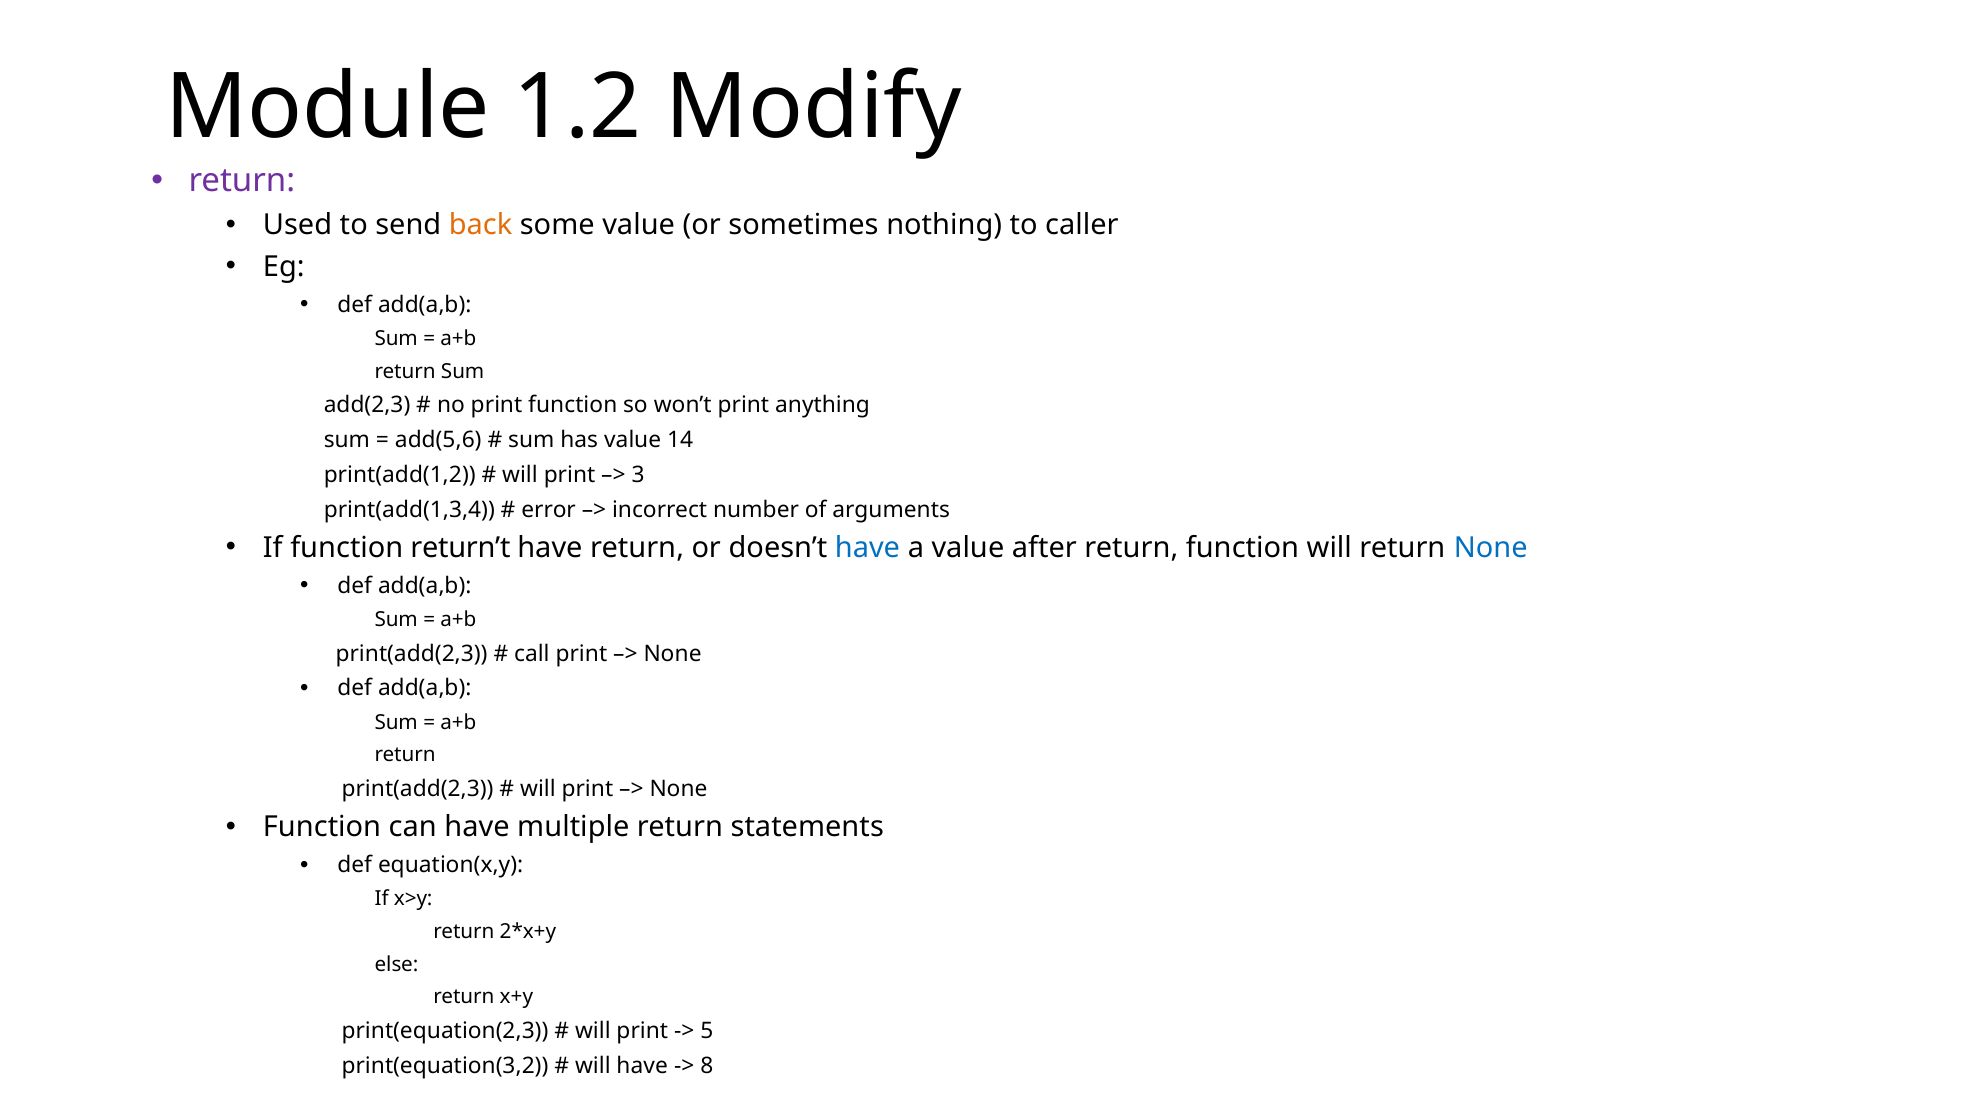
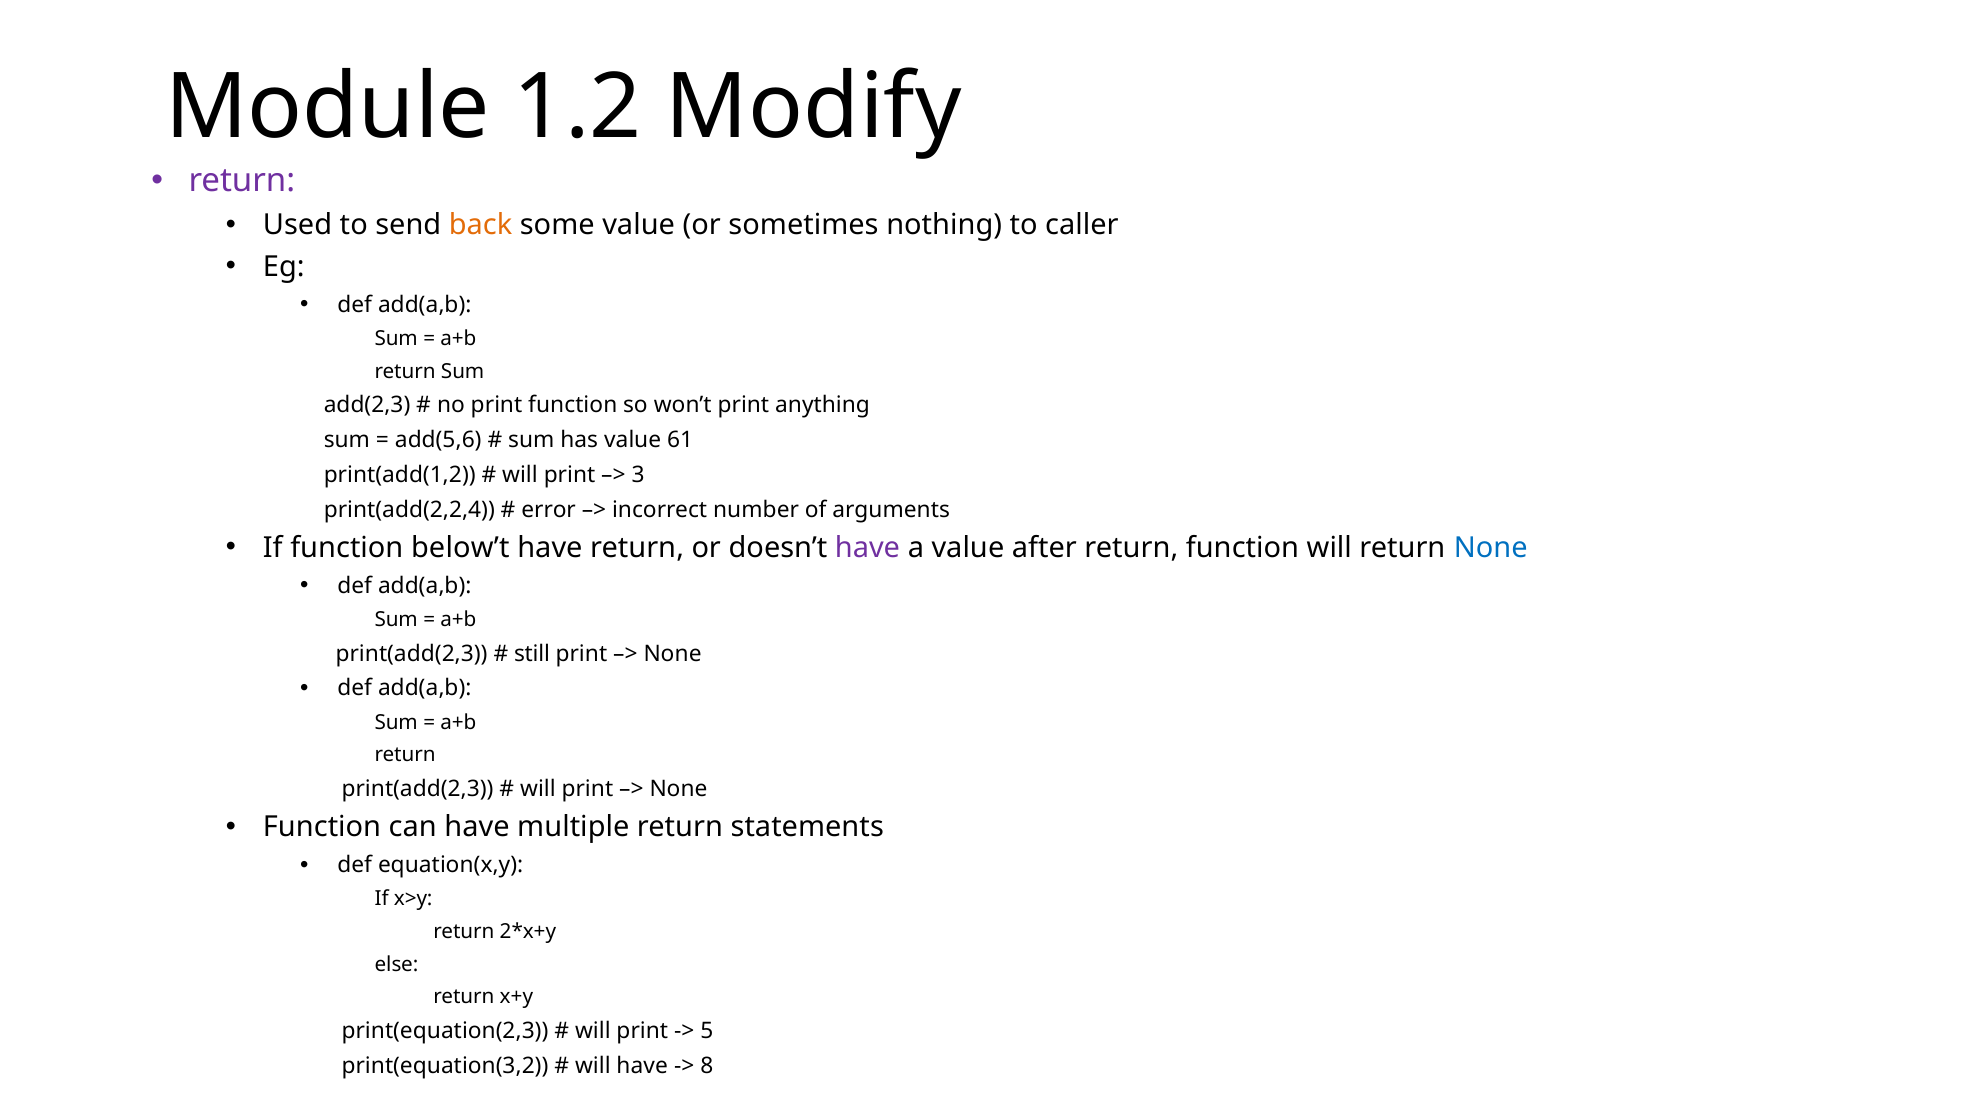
14: 14 -> 61 (680, 440)
print(add(1,3,4: print(add(1,3,4 -> print(add(2,2,4 (409, 510)
return’t: return’t -> below’t (460, 548)
have colour: blue -> purple (867, 548)
call: call -> still (532, 654)
